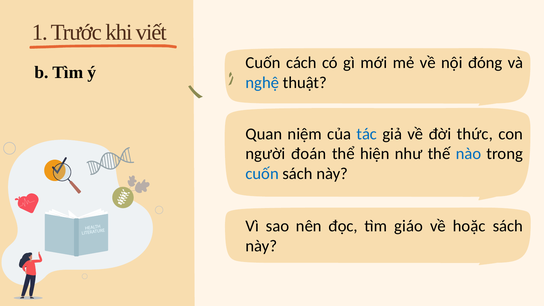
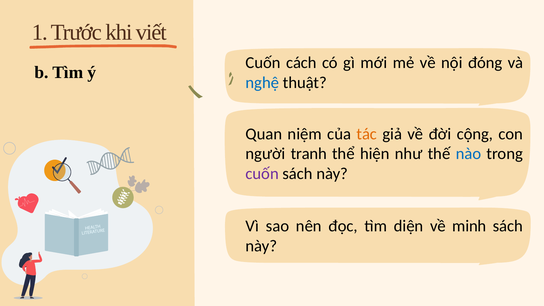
tác colour: blue -> orange (367, 134)
thức: thức -> cộng (475, 134)
đoán: đoán -> tranh (309, 154)
cuốn colour: blue -> purple (262, 174)
giáo: giáo -> diện (409, 226)
hoặc: hoặc -> minh (469, 226)
